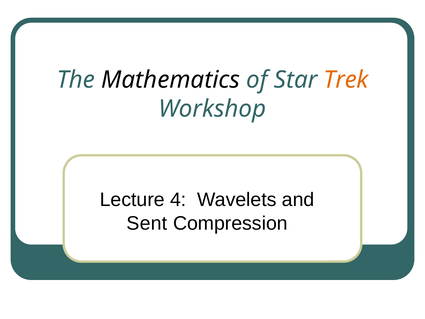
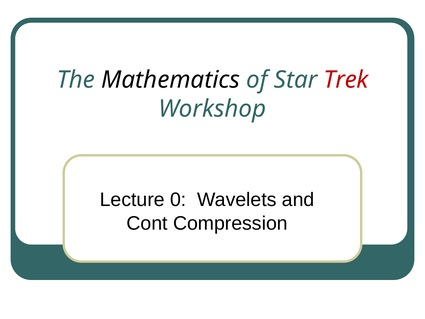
Trek colour: orange -> red (346, 80)
4: 4 -> 0 (178, 200)
Sent: Sent -> Cont (147, 223)
